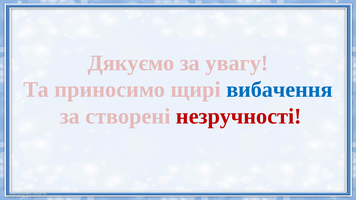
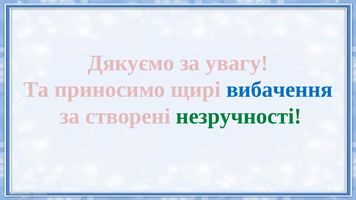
незручності colour: red -> green (239, 116)
